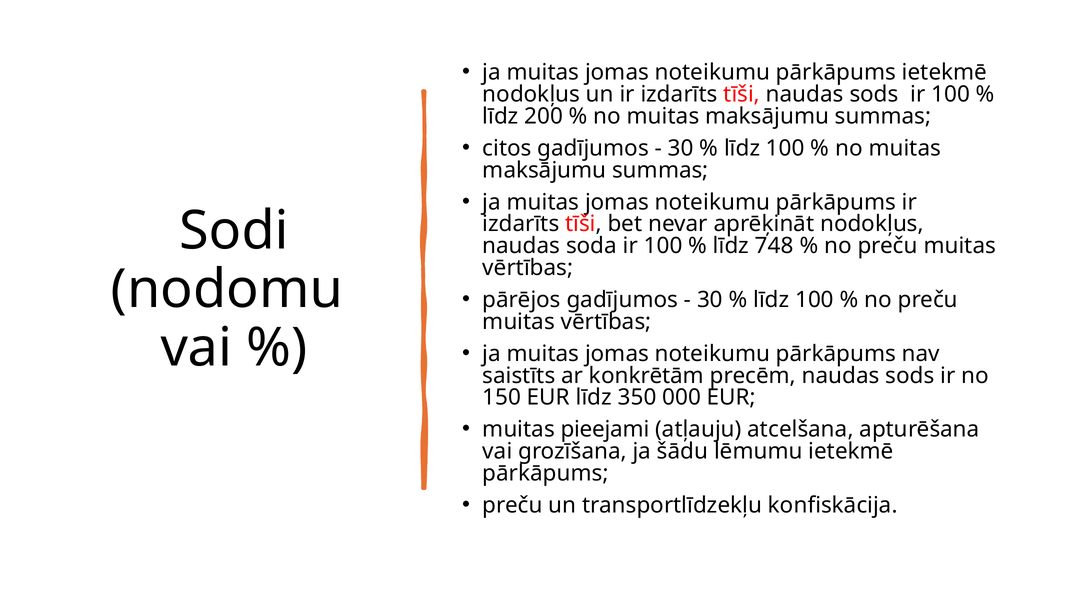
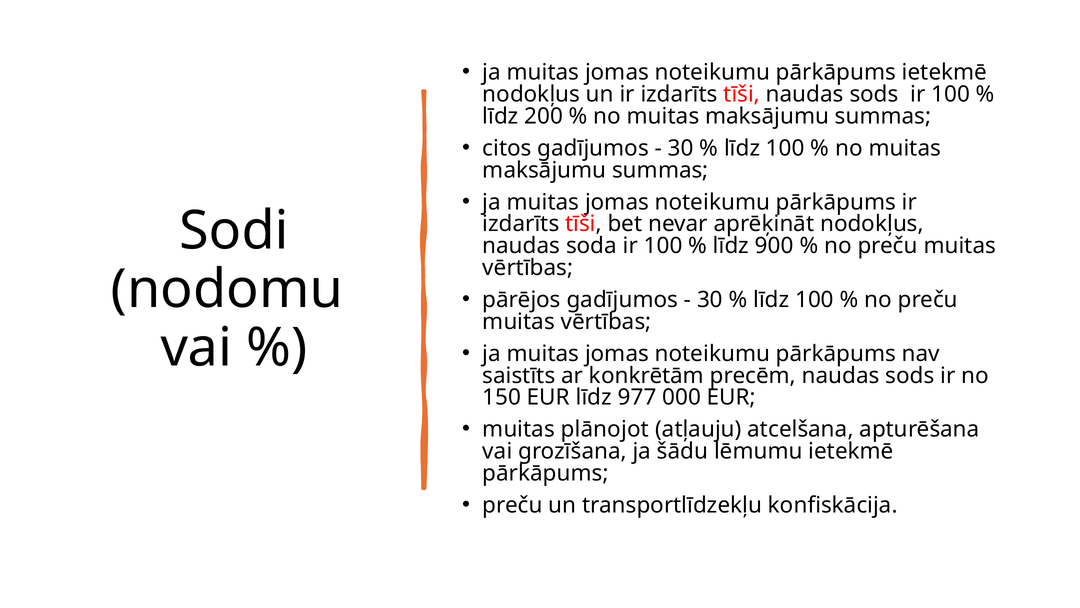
748: 748 -> 900 (774, 246)
350: 350 -> 977 (637, 397)
pieejami: pieejami -> plānojot (605, 429)
